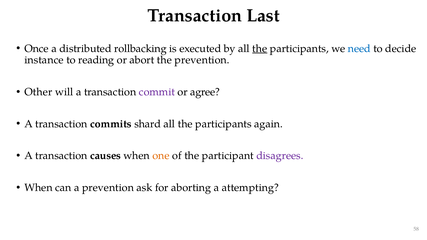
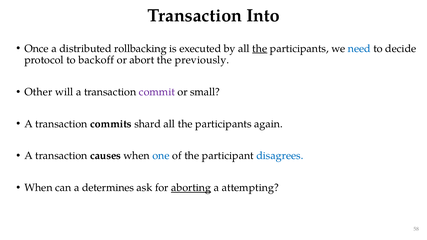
Last: Last -> Into (263, 16)
instance: instance -> protocol (44, 60)
reading: reading -> backoff (96, 60)
the prevention: prevention -> previously (202, 60)
agree: agree -> small (205, 92)
one colour: orange -> blue (161, 156)
disagrees colour: purple -> blue (280, 156)
a prevention: prevention -> determines (108, 188)
aborting underline: none -> present (191, 188)
